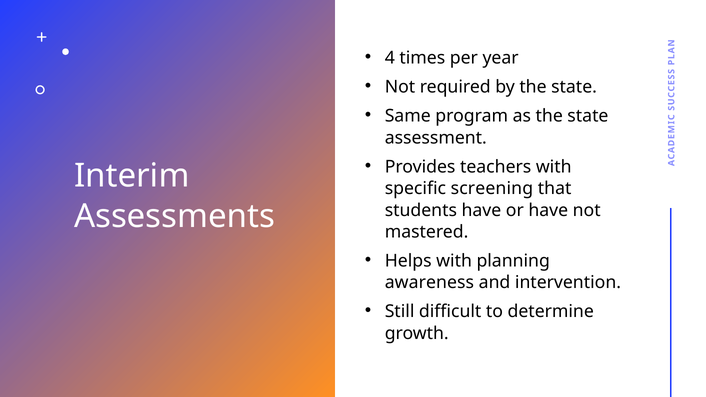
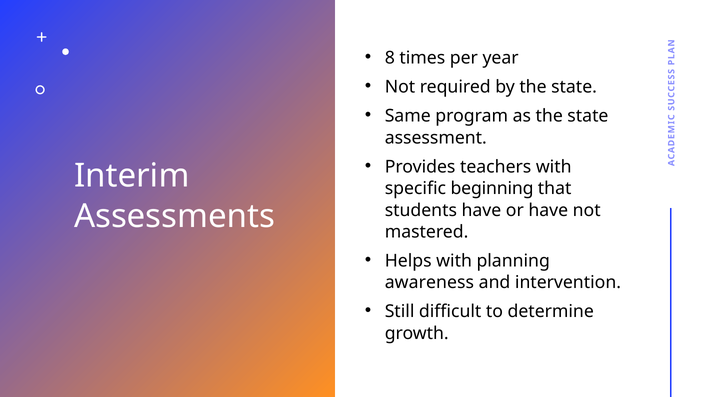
4: 4 -> 8 (390, 58)
screening: screening -> beginning (492, 189)
